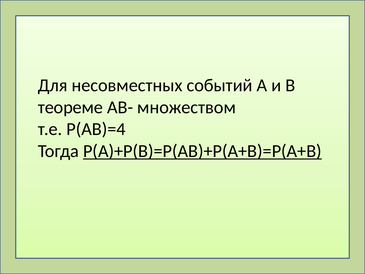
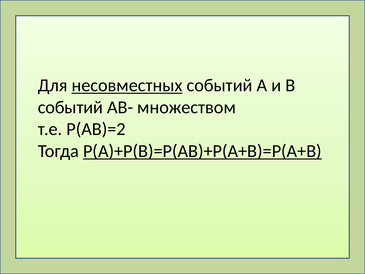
несовместных underline: none -> present (127, 85)
теореме: теореме -> событий (70, 107)
Р(АВ)=4: Р(АВ)=4 -> Р(АВ)=2 (96, 129)
